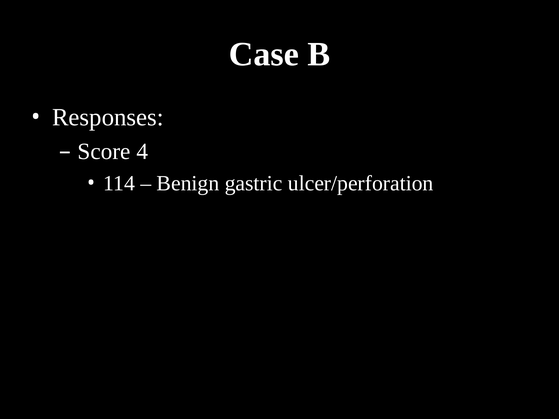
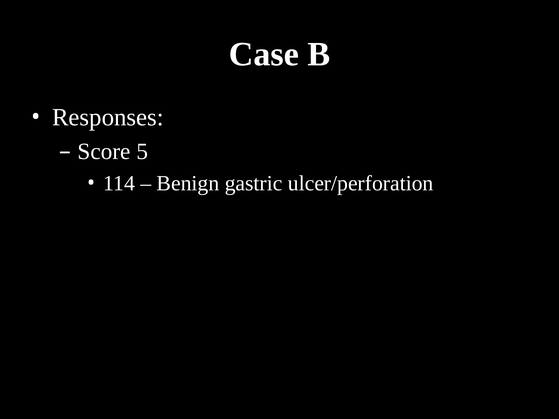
4: 4 -> 5 (142, 152)
